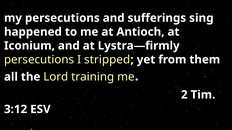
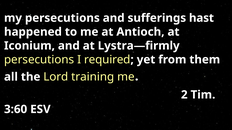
sing: sing -> hast (201, 18)
stripped: stripped -> required (107, 60)
3:12: 3:12 -> 3:60 (16, 110)
